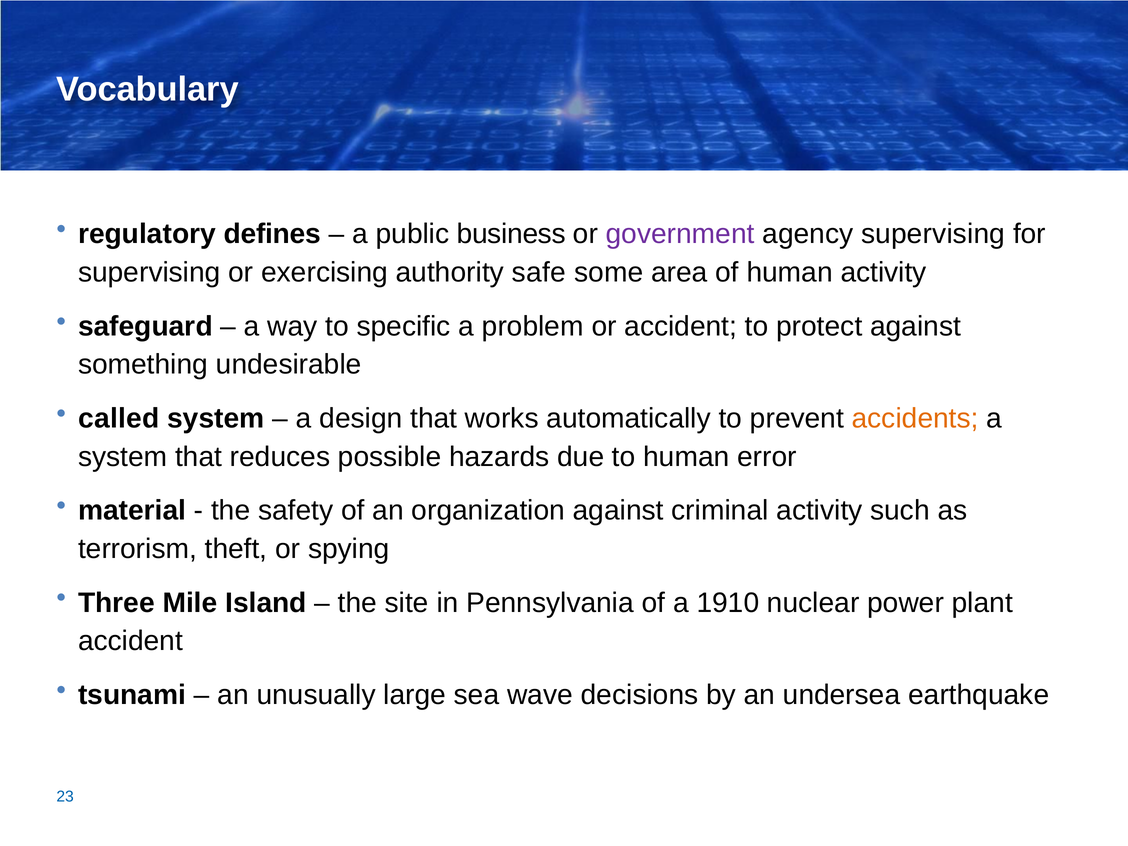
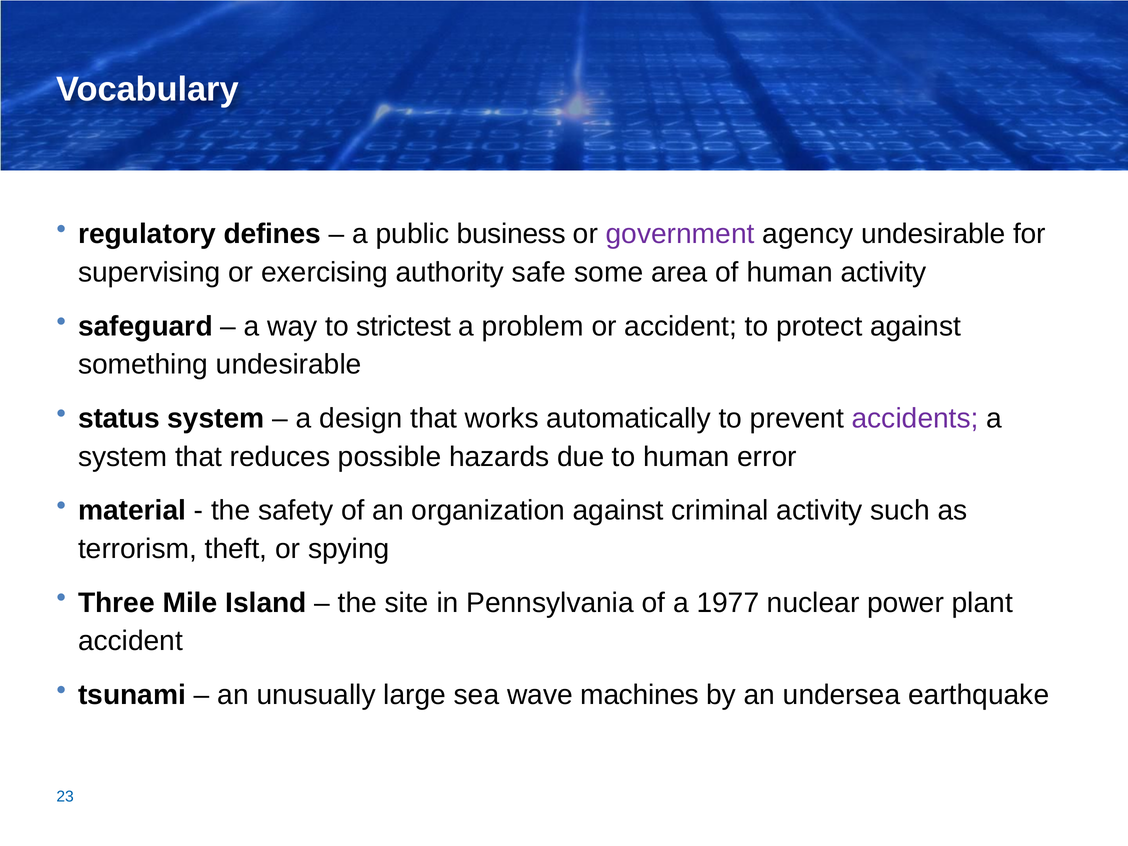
agency supervising: supervising -> undesirable (933, 234)
specific: specific -> strictest (404, 326)
called: called -> status (119, 418)
accidents colour: orange -> purple (915, 418)
1910: 1910 -> 1977 (728, 603)
decisions: decisions -> machines (640, 695)
